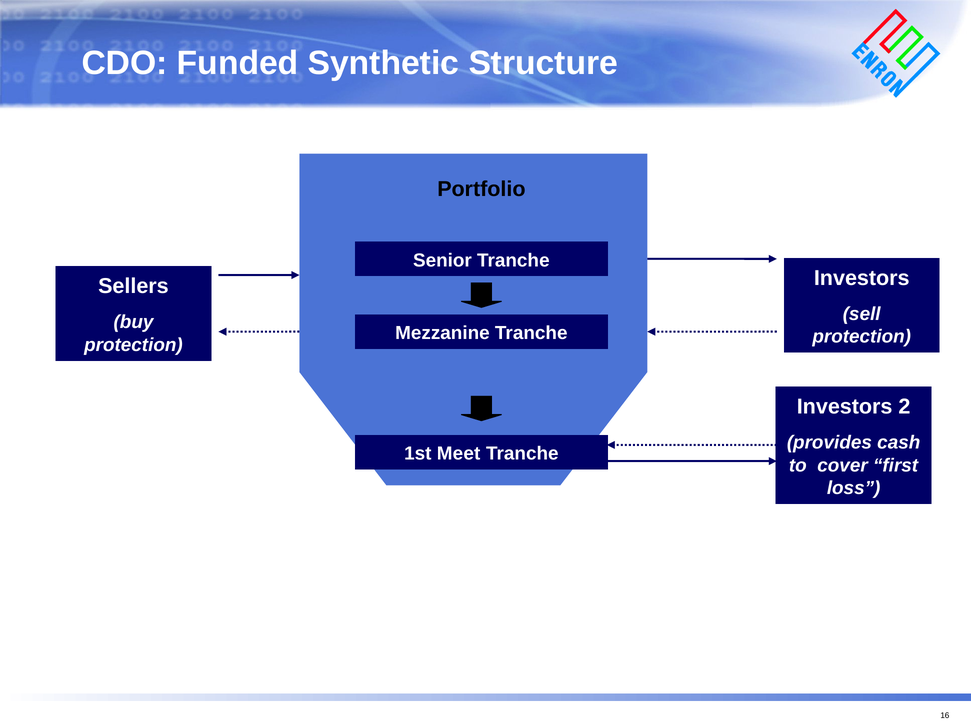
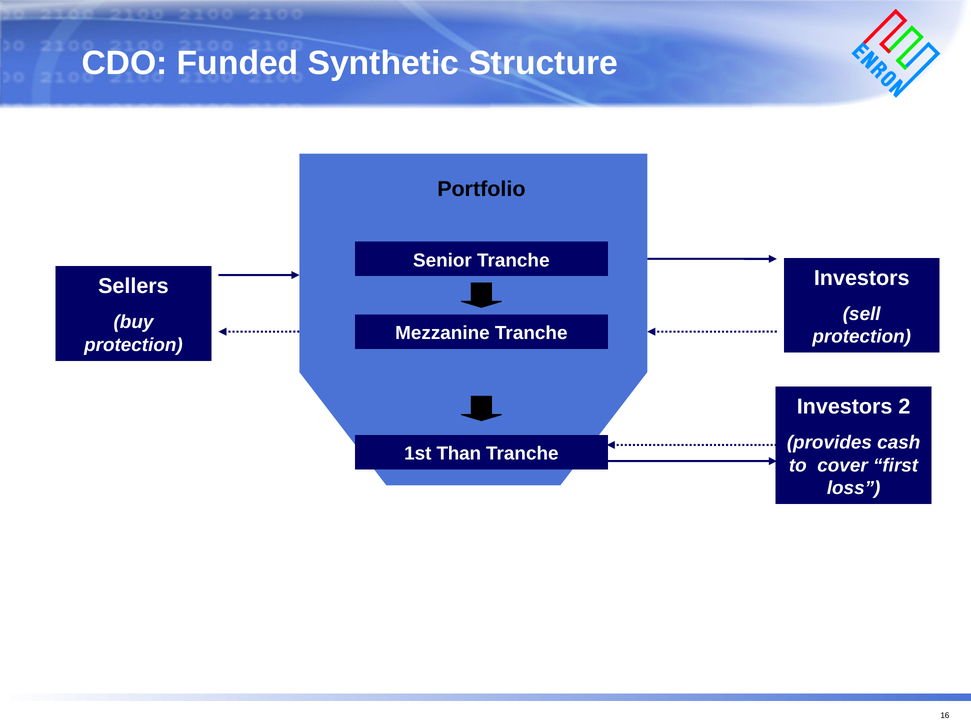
Meet: Meet -> Than (459, 454)
